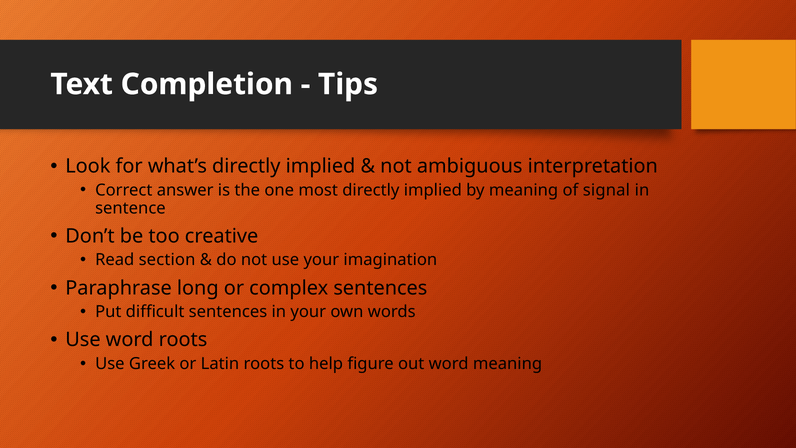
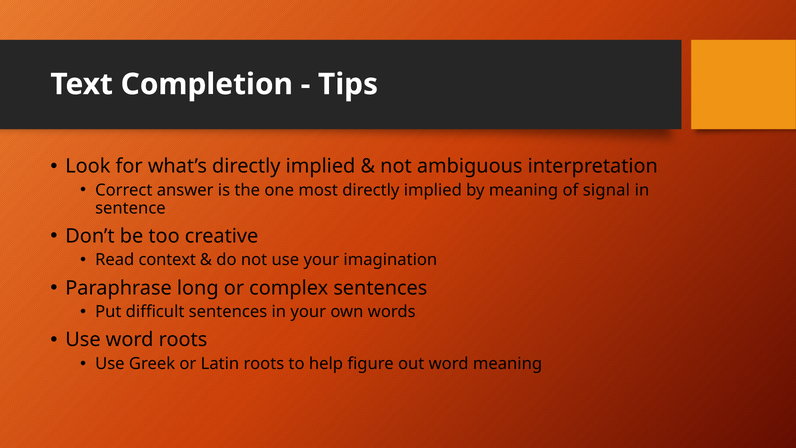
section: section -> context (167, 260)
